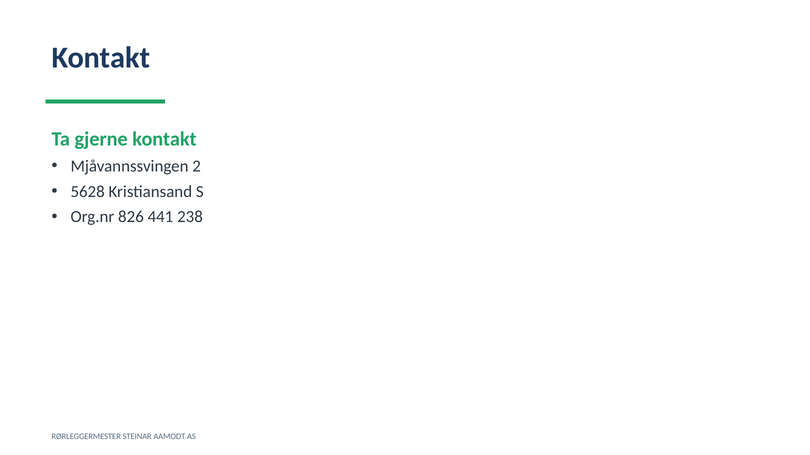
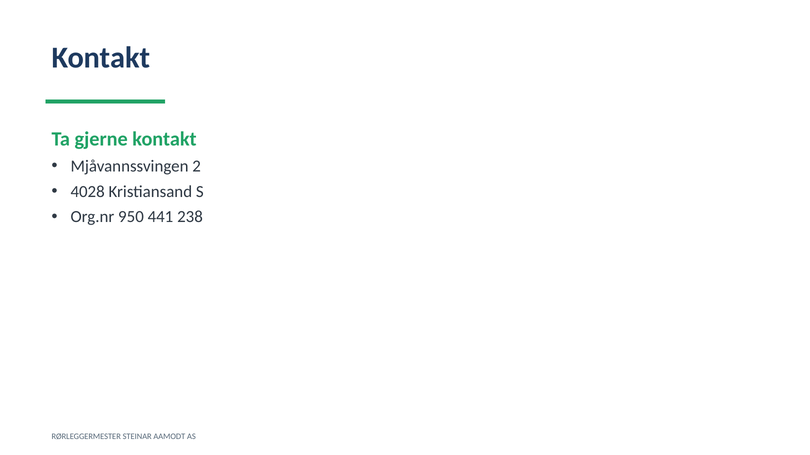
5628: 5628 -> 4028 (88, 192)
826: 826 -> 950 (131, 217)
